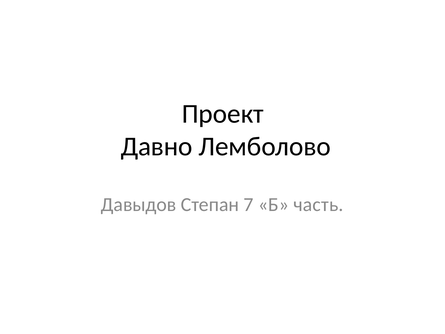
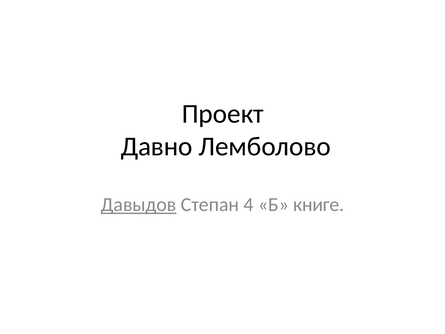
Давыдов underline: none -> present (139, 205)
7: 7 -> 4 (249, 205)
часть: часть -> книге (319, 205)
